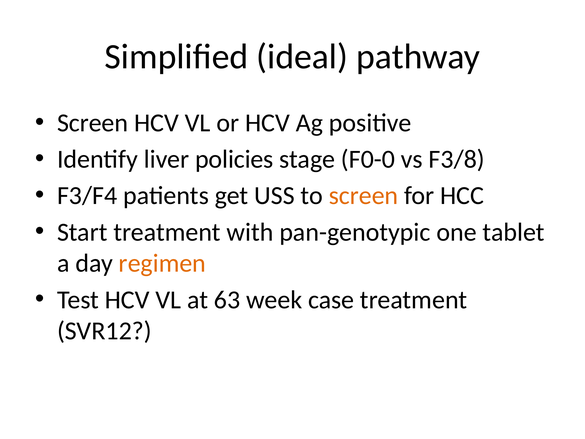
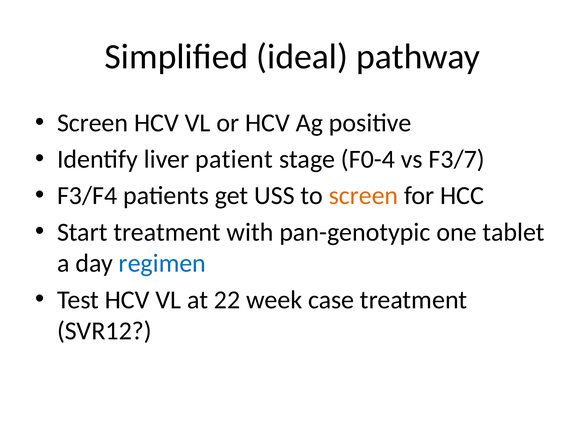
policies: policies -> patient (234, 159)
F0-0: F0-0 -> F0-4 (368, 159)
F3/8: F3/8 -> F3/7 (457, 159)
regimen colour: orange -> blue (162, 263)
63: 63 -> 22 (227, 300)
